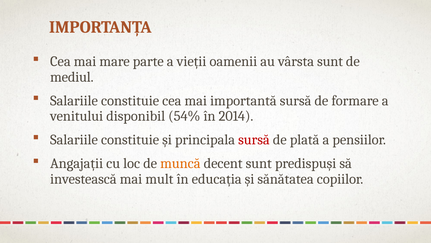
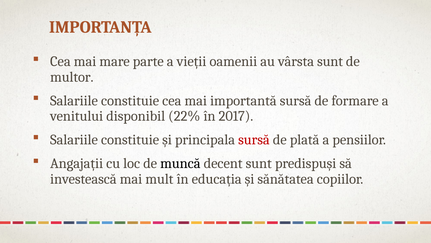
mediul: mediul -> multor (72, 77)
54%: 54% -> 22% (184, 116)
2014: 2014 -> 2017 (236, 116)
muncă colour: orange -> black (180, 163)
